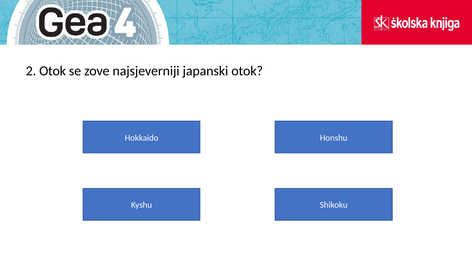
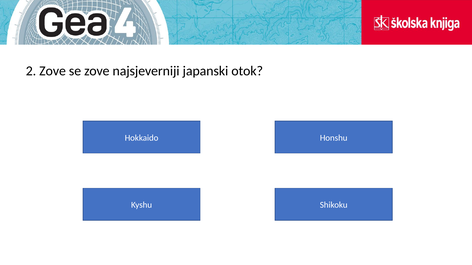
2 Otok: Otok -> Zove (53, 71)
